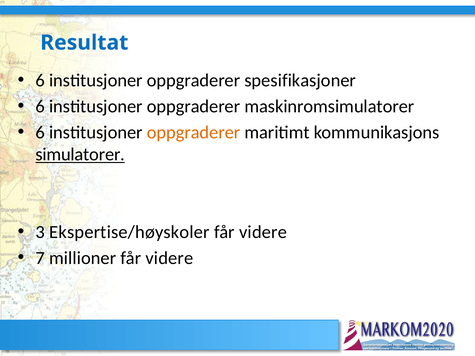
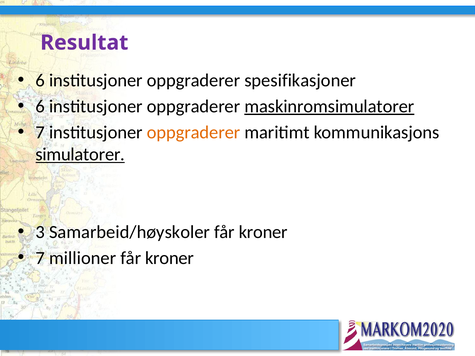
Resultat colour: blue -> purple (84, 43)
maskinromsimulatorer underline: none -> present (329, 107)
6: 6 -> 7 (40, 132)
Ekspertise/høyskoler: Ekspertise/høyskoler -> Samarbeid/høyskoler (130, 232)
videre: videre -> kroner (263, 232)
videre: videre -> kroner (170, 258)
